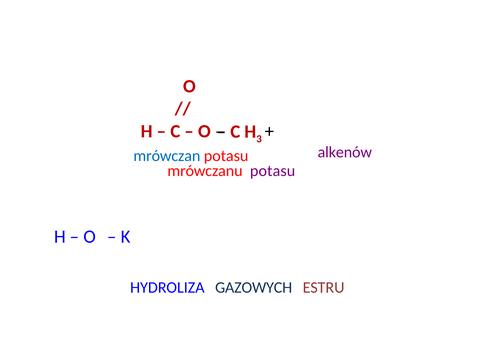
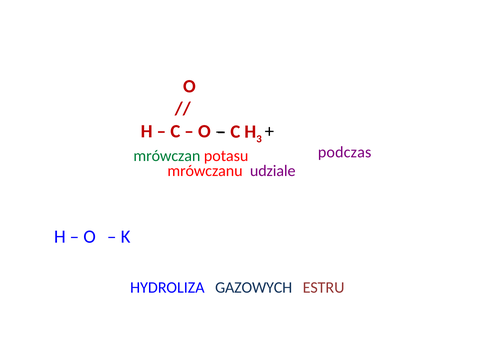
mrówczan colour: blue -> green (167, 156)
alkenów: alkenów -> podczas (345, 152)
mrówczanu potasu: potasu -> udziale (273, 171)
